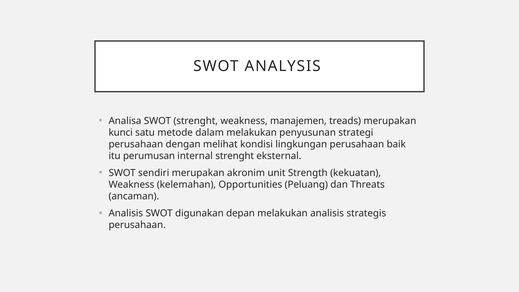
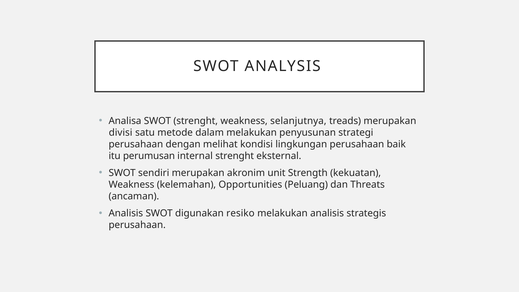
manajemen: manajemen -> selanjutnya (298, 121)
kunci: kunci -> divisi (121, 132)
depan: depan -> resiko (240, 213)
